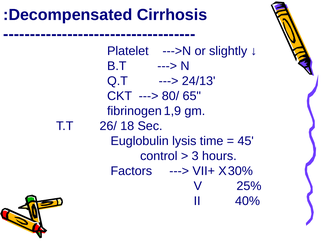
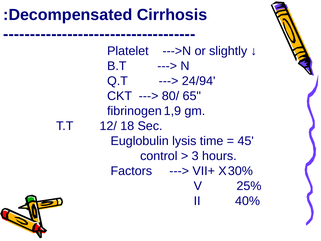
24/13: 24/13 -> 24/94 (199, 81)
26/: 26/ -> 12/ (108, 126)
